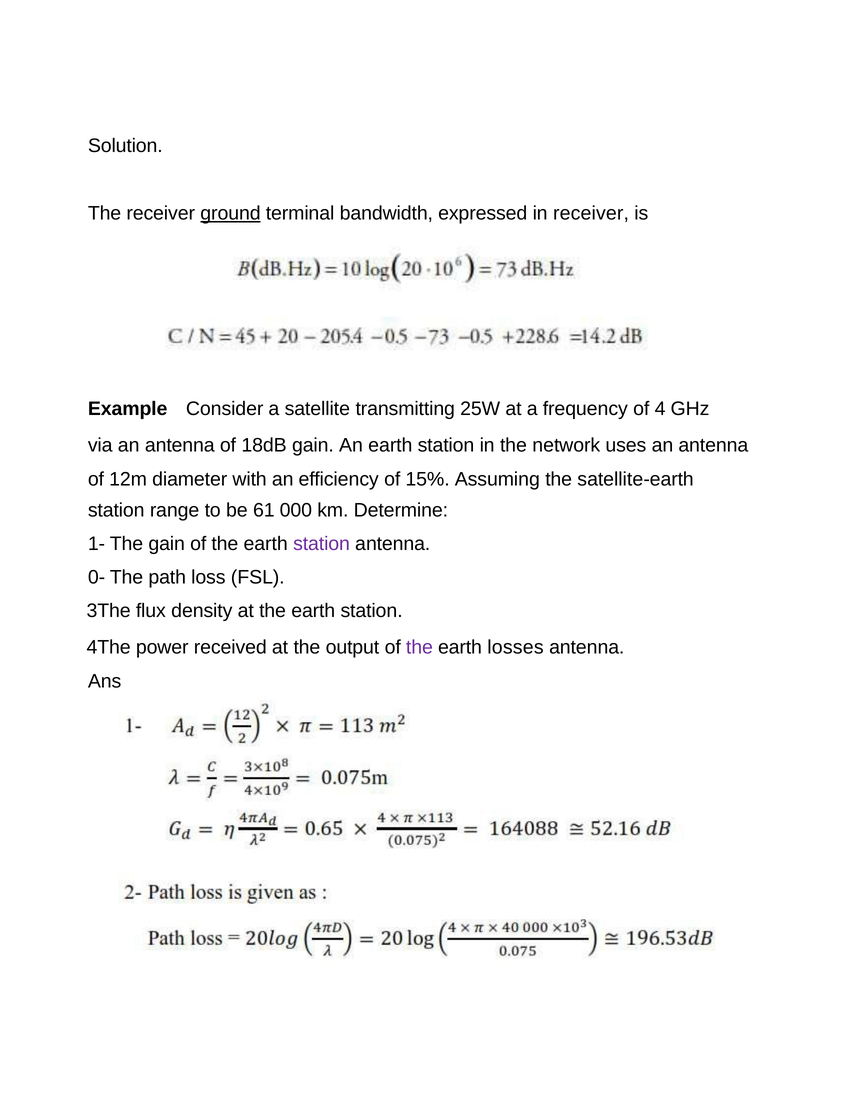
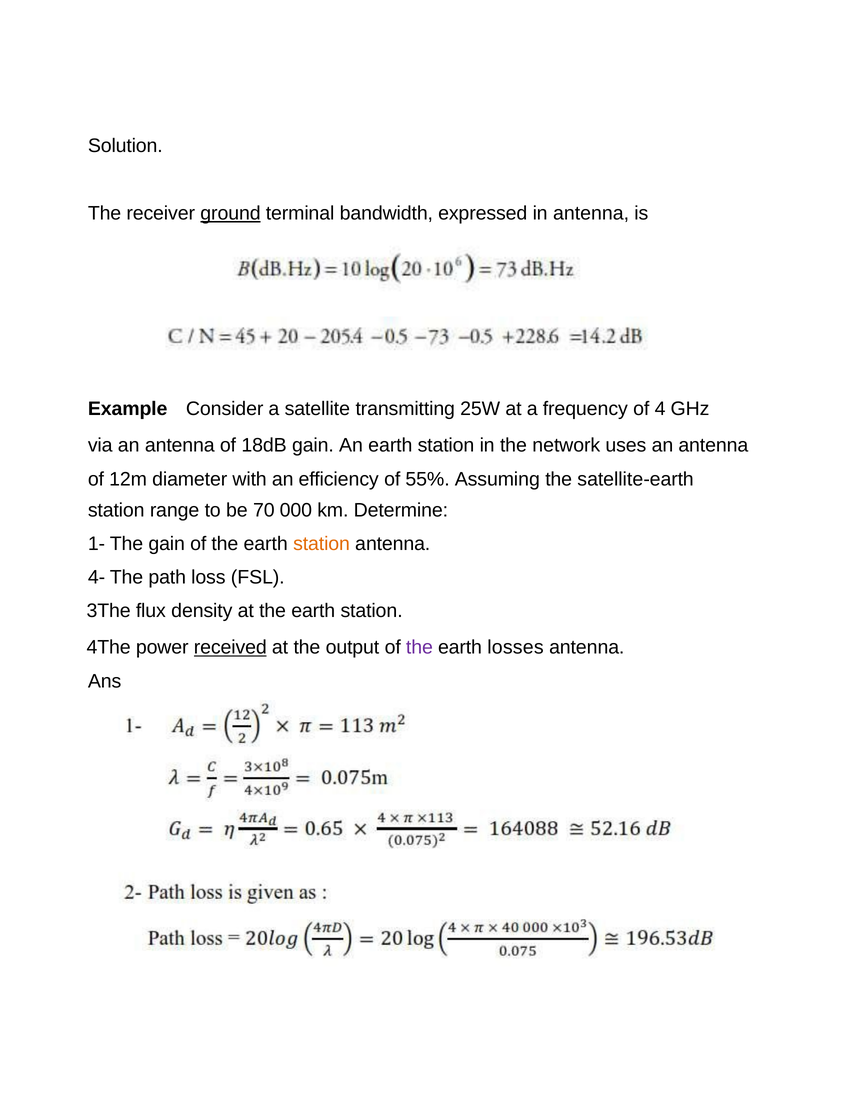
in receiver: receiver -> antenna (591, 213)
15%: 15% -> 55% (428, 479)
61: 61 -> 70 (264, 510)
station colour: purple -> orange (322, 544)
0-: 0- -> 4- (97, 577)
received underline: none -> present (230, 648)
